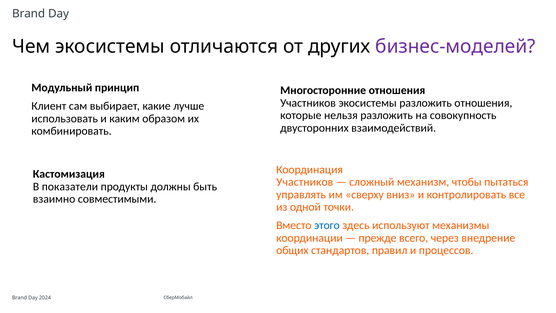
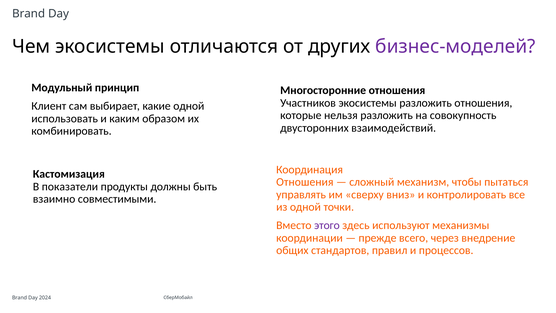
какие лучше: лучше -> одной (189, 106)
Участников: Участников -> Отношения (305, 182)
этого colour: blue -> purple (327, 225)
